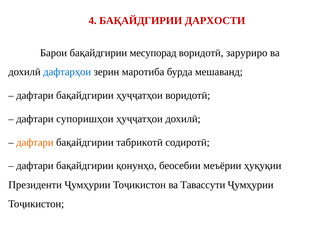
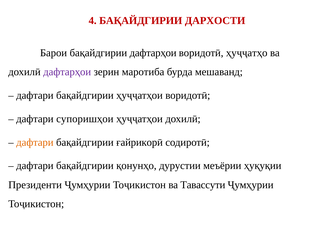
бақайдгирии месупорад: месупорад -> дафтарҳои (153, 53)
заруриро: заруриро -> ҳуҷҷатҳо (247, 53)
дафтарҳои colour: blue -> purple (67, 72)
табрикотӣ: табрикотӣ -> ғайрикорӣ (140, 142)
беосебии: беосебии -> дурустии (180, 166)
